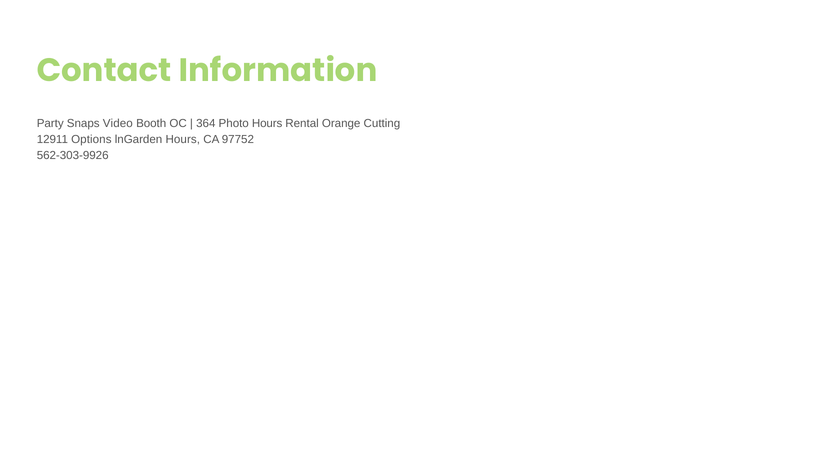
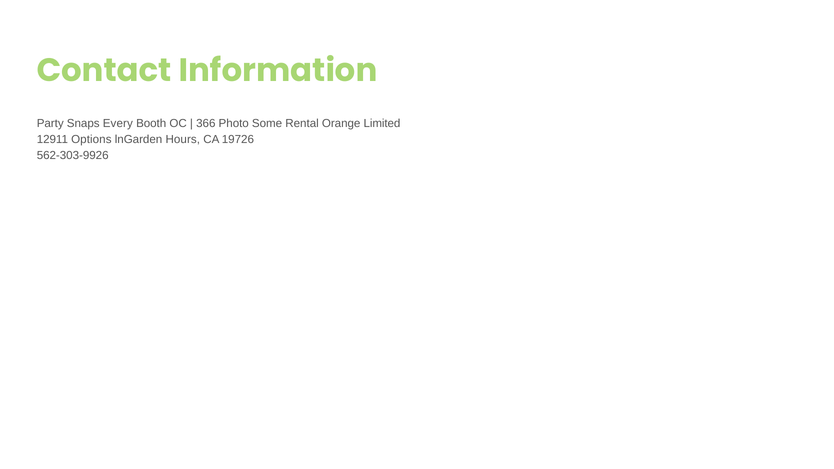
Video: Video -> Every (118, 123)
364: 364 -> 366 (206, 123)
Photo Hours: Hours -> Some (267, 123)
Cutting: Cutting -> Limited (382, 123)
97752: 97752 -> 19726 (238, 139)
